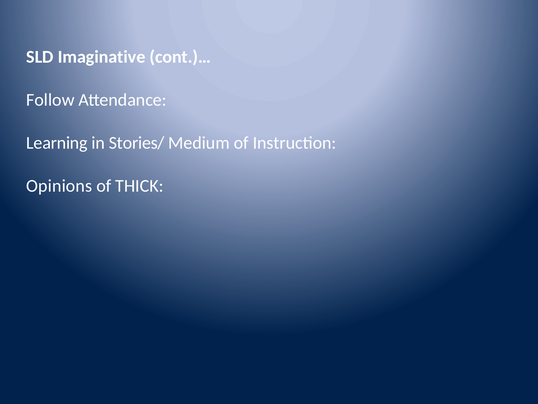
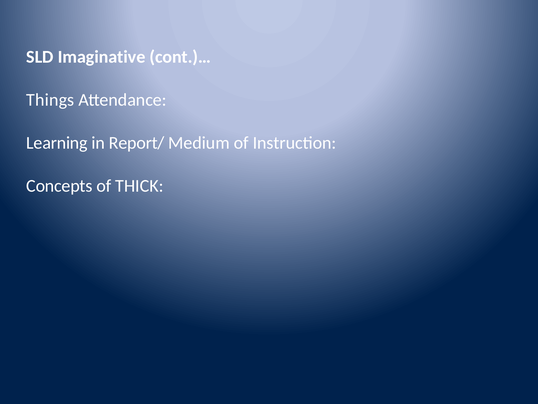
Follow: Follow -> Things (50, 100)
Stories/: Stories/ -> Report/ (137, 143)
Opinions: Opinions -> Concepts (59, 186)
